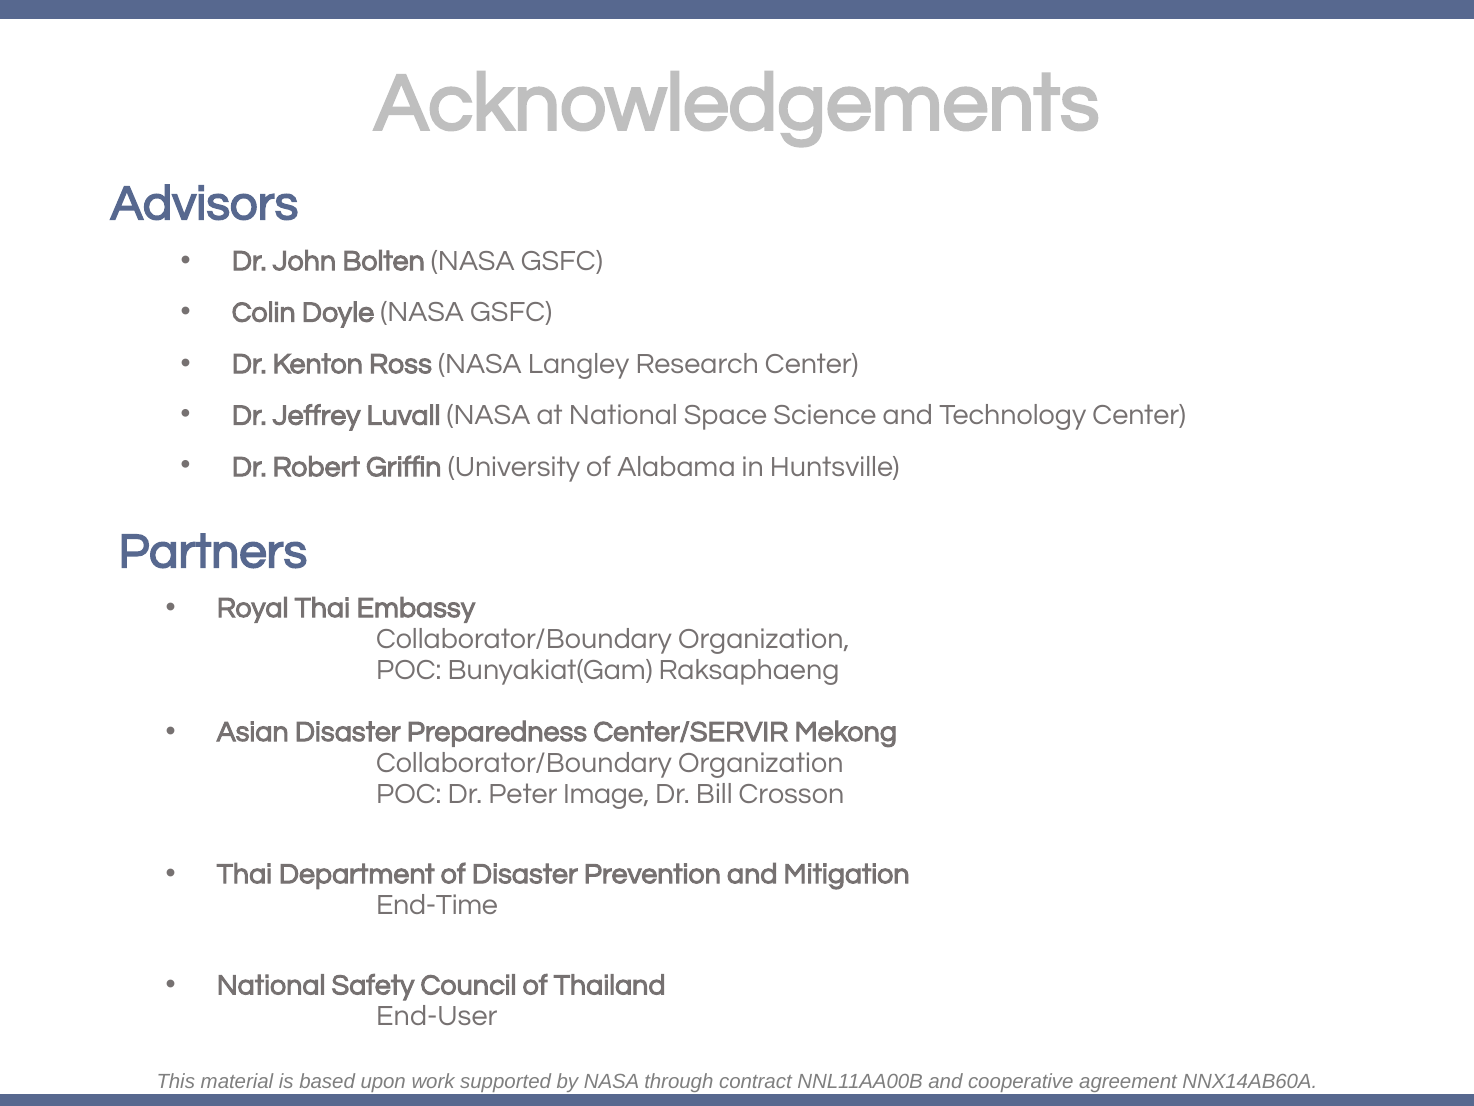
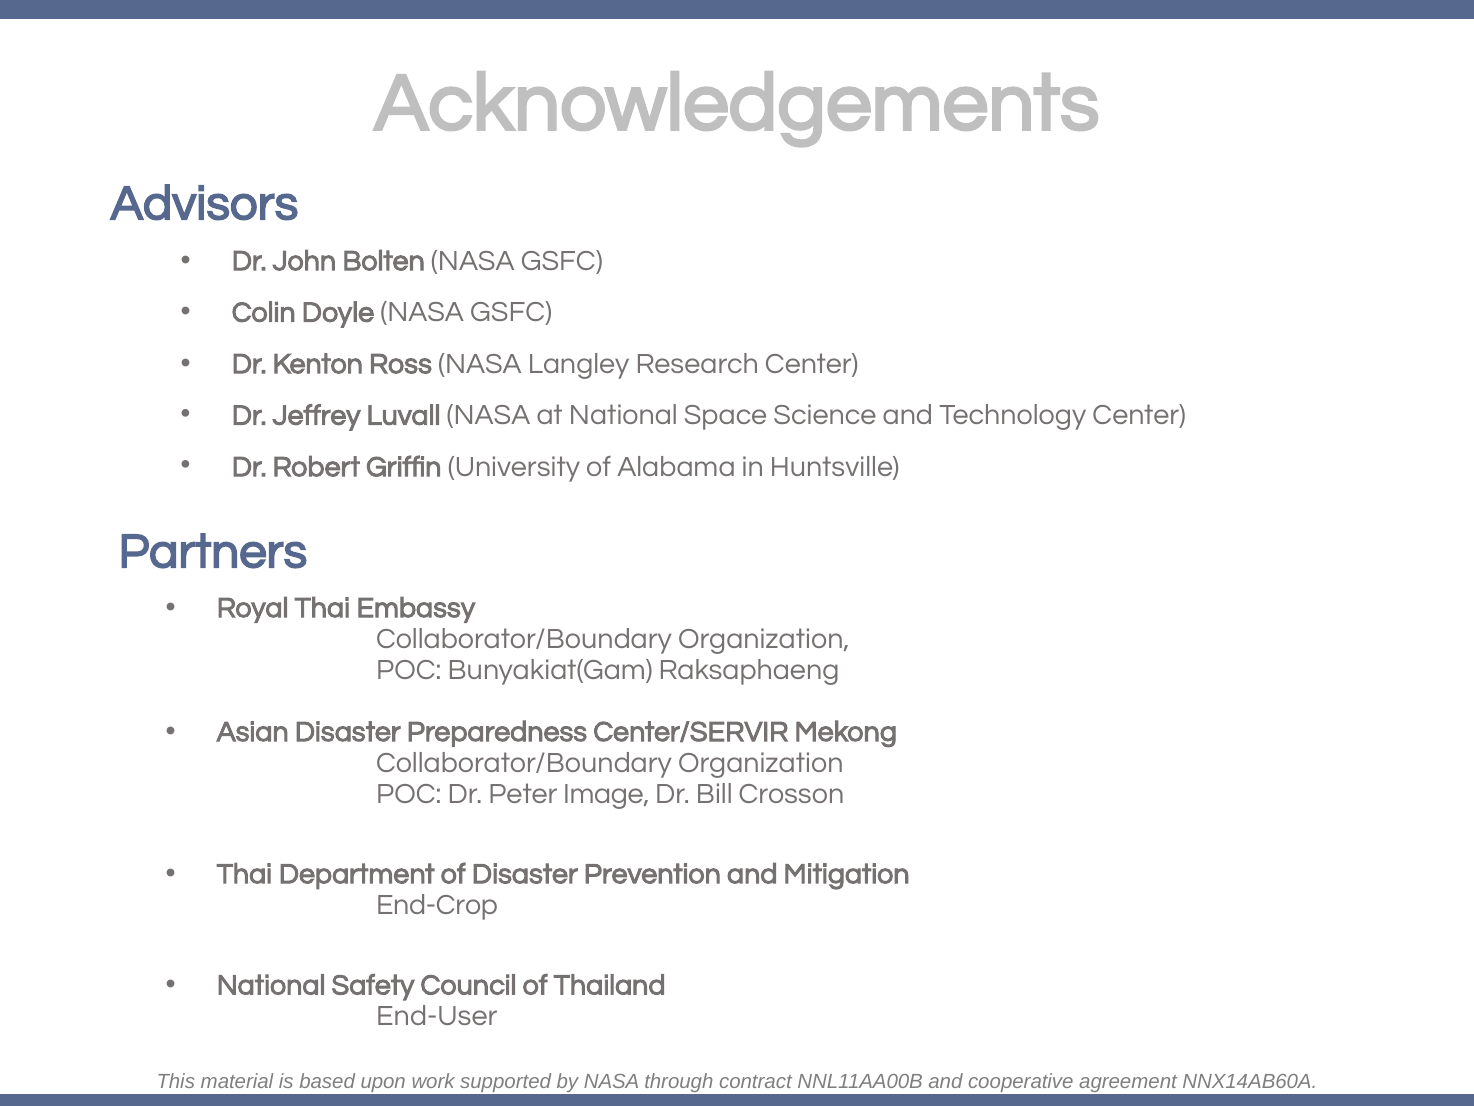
End-Time: End-Time -> End-Crop (437, 904)
